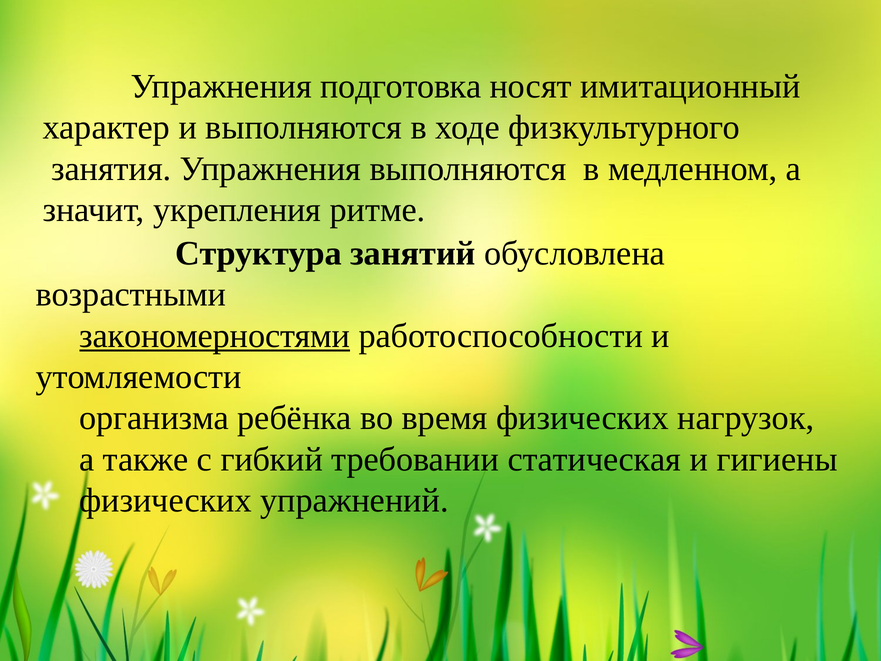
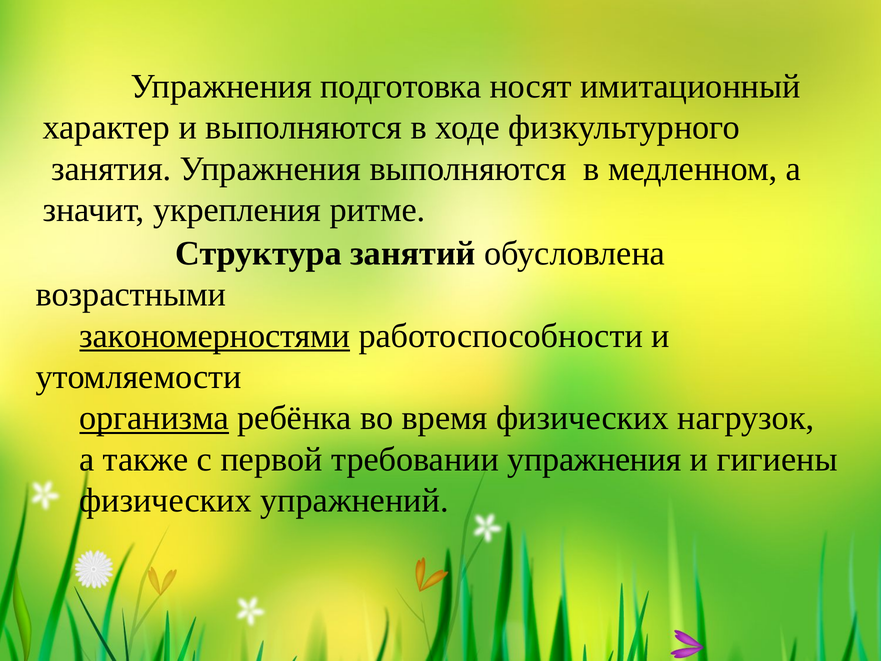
организма underline: none -> present (154, 418)
гибкий: гибкий -> первой (272, 459)
требовании статическая: статическая -> упражнения (595, 459)
